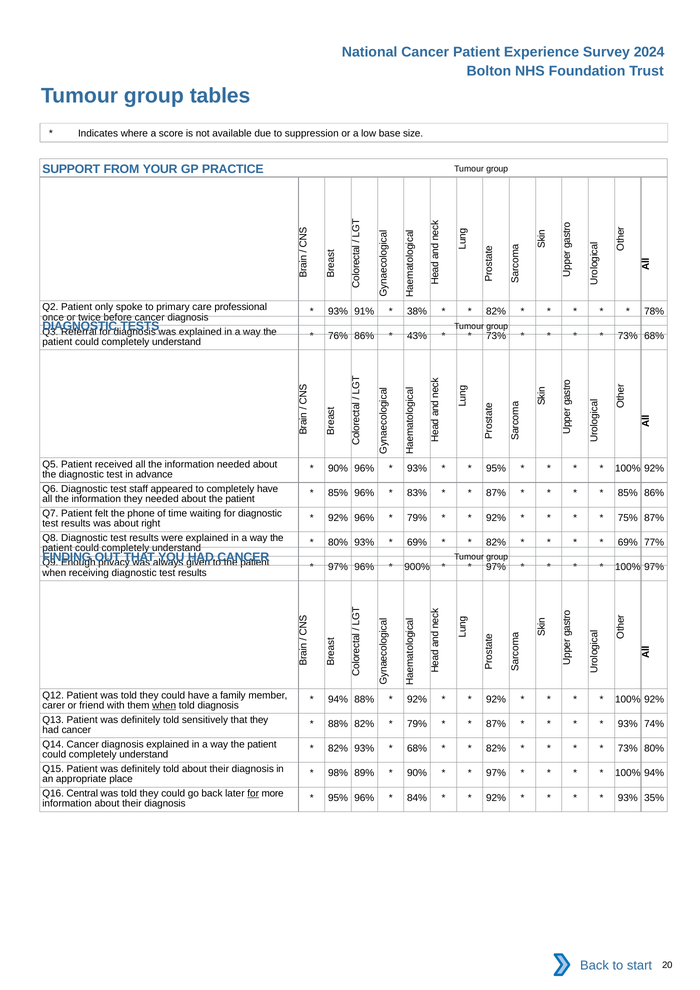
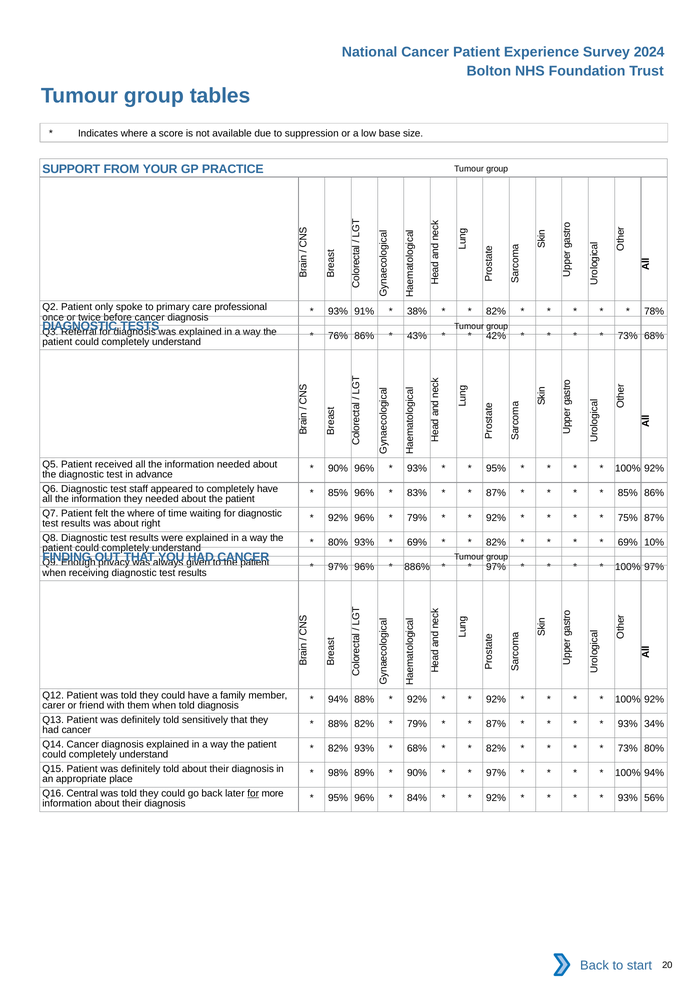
73%: 73% -> 42% (496, 336)
the phone: phone -> where (141, 514)
77%: 77% -> 10% (654, 543)
900%: 900% -> 886% (417, 567)
when underline: present -> none (164, 706)
74%: 74% -> 34% (654, 724)
35%: 35% -> 56% (654, 798)
